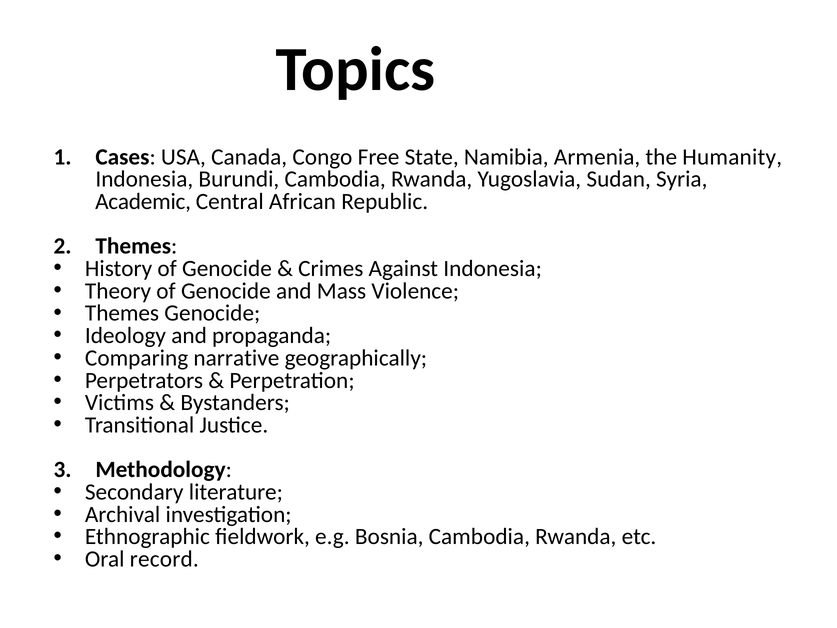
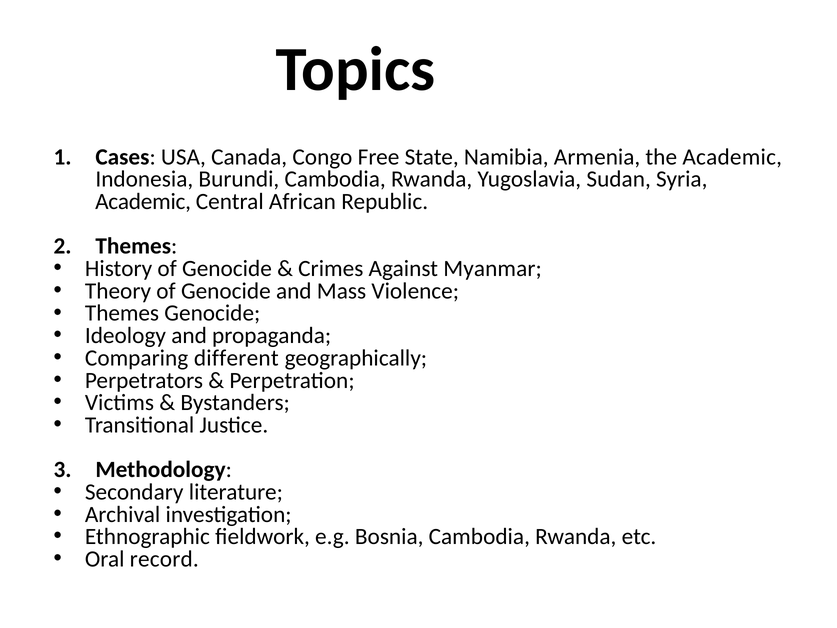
the Humanity: Humanity -> Academic (732, 157)
Against Indonesia: Indonesia -> Myanmar (493, 268)
narrative: narrative -> different (236, 358)
